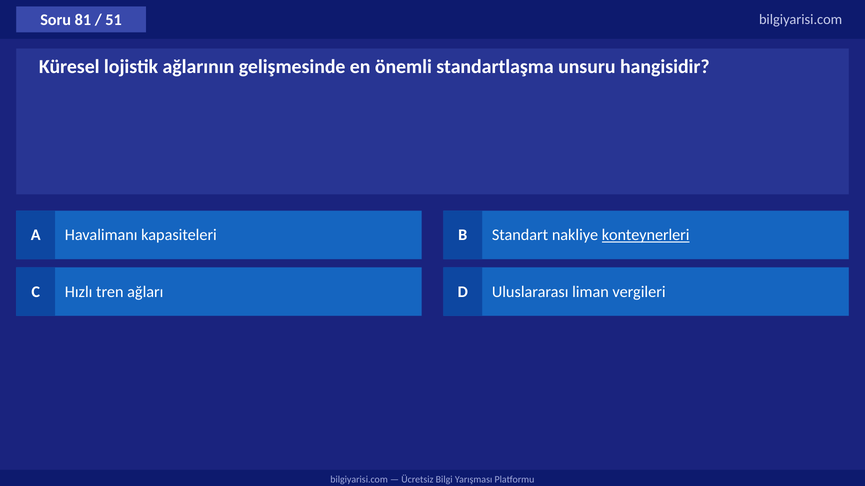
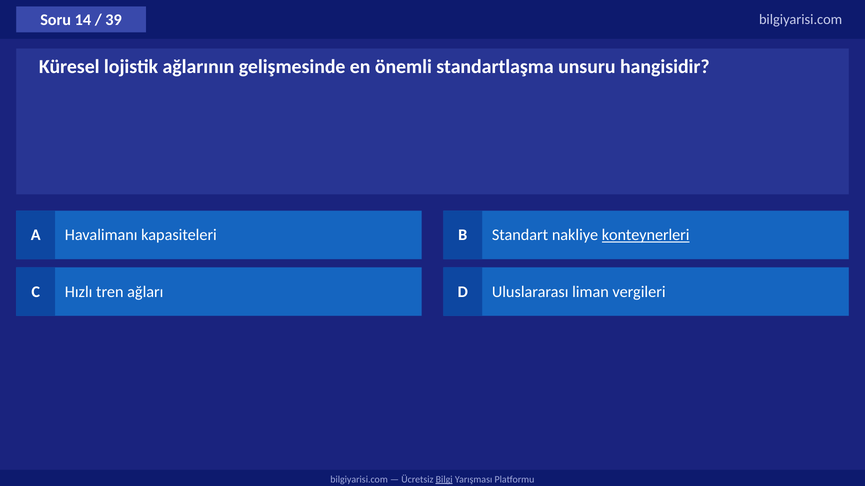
81: 81 -> 14 (83, 20)
51: 51 -> 39 (114, 20)
Bilgi underline: none -> present (444, 480)
